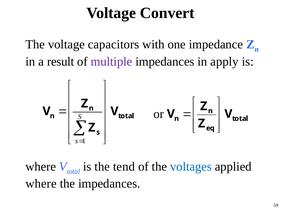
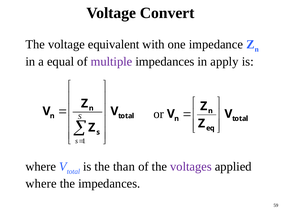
capacitors: capacitors -> equivalent (114, 44)
result: result -> equal (61, 61)
tend: tend -> than (124, 166)
voltages colour: blue -> purple (191, 166)
